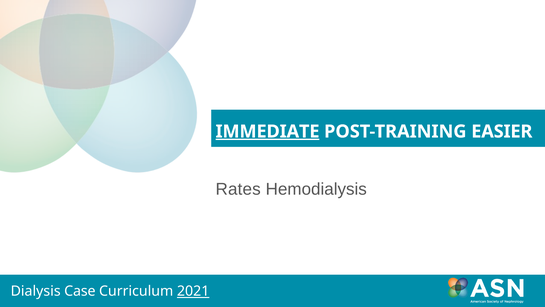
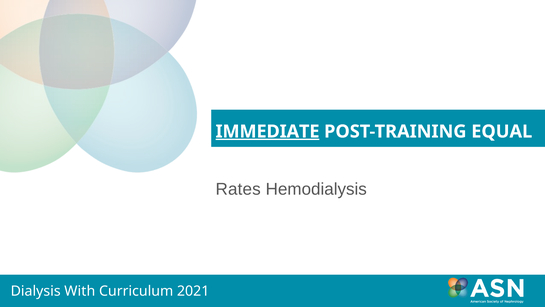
EASIER: EASIER -> EQUAL (502, 131)
Case: Case -> With (80, 291)
2021 underline: present -> none (193, 291)
